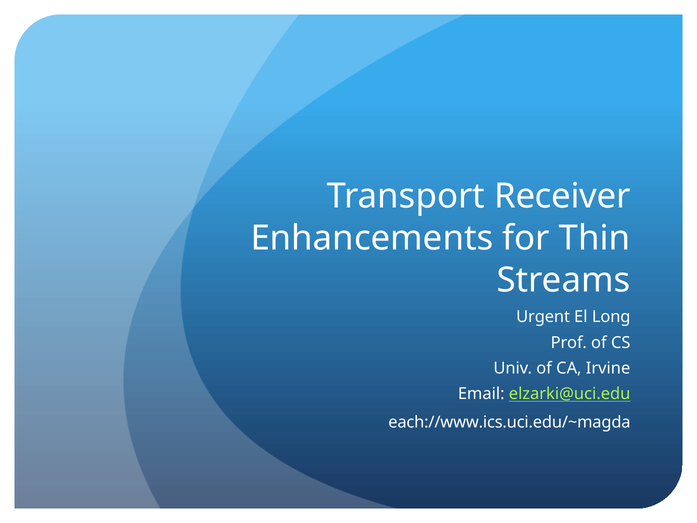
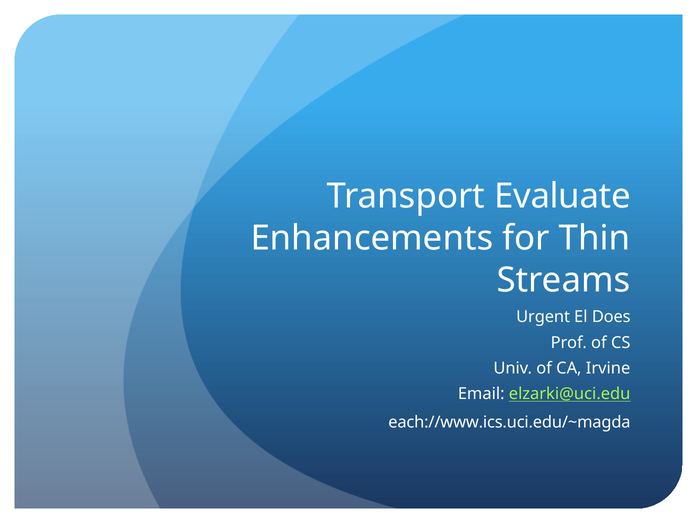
Receiver: Receiver -> Evaluate (562, 196)
Long: Long -> Does (611, 317)
